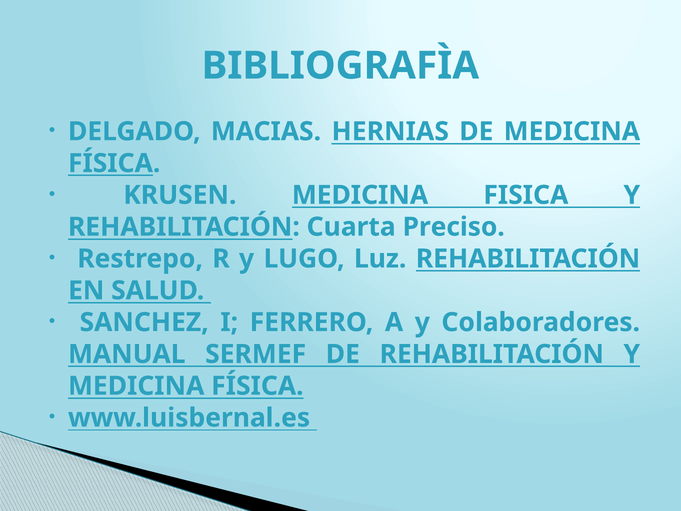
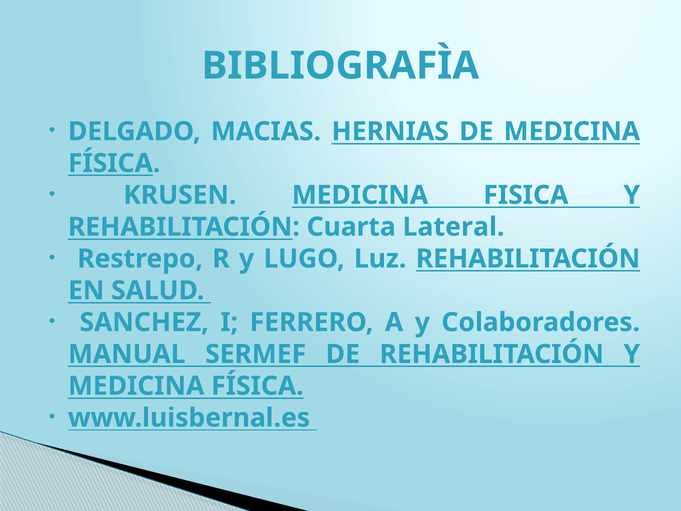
Preciso: Preciso -> Lateral (454, 227)
